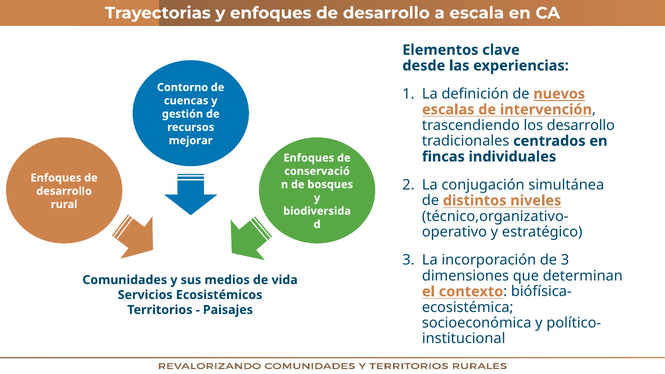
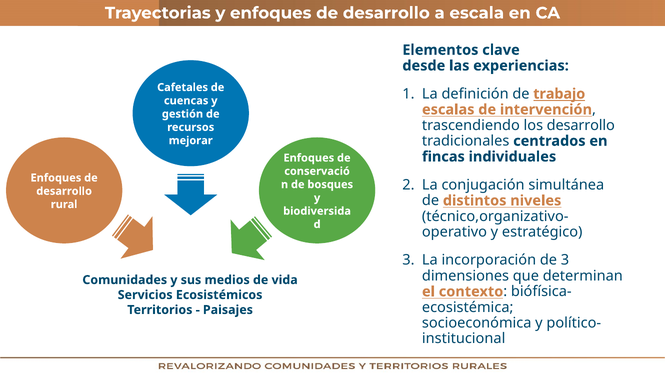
Contorno: Contorno -> Cafetales (183, 87)
nuevos: nuevos -> trabajo (559, 94)
